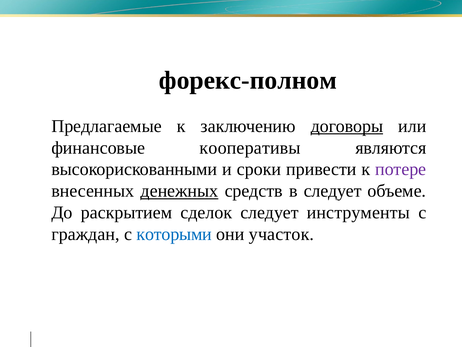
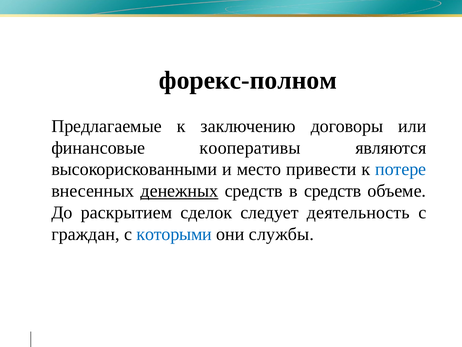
договоры underline: present -> none (347, 126)
сроки: сроки -> место (259, 169)
потере colour: purple -> blue (401, 169)
в следует: следует -> средств (333, 191)
инструменты: инструменты -> деятельность (358, 212)
участок: участок -> службы (281, 234)
